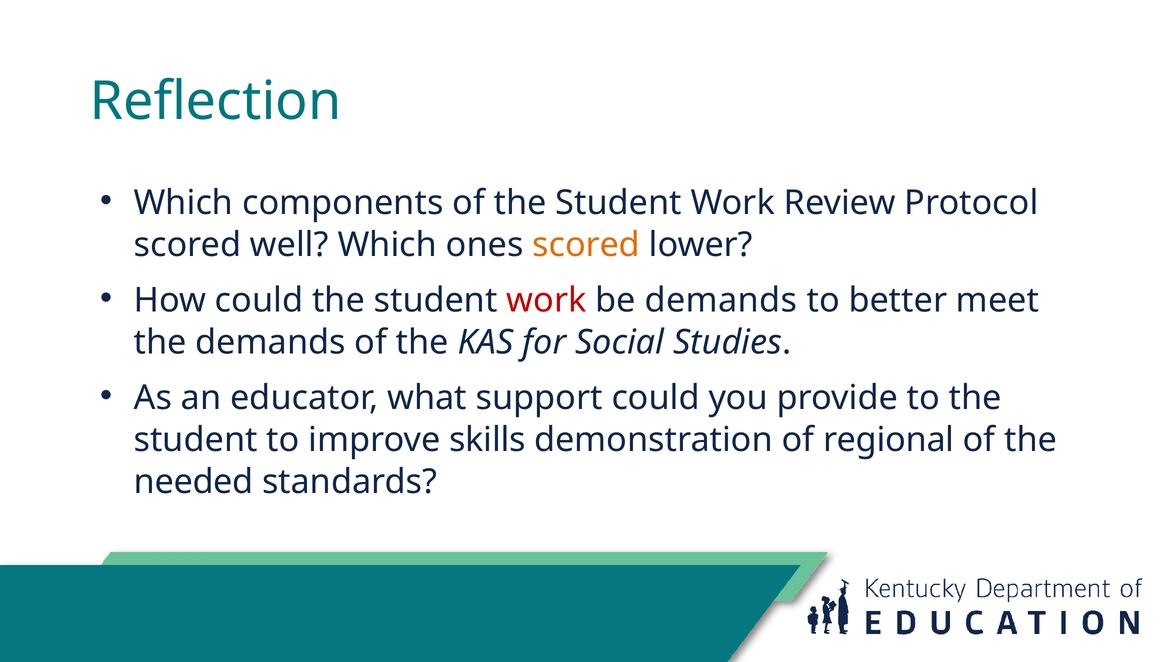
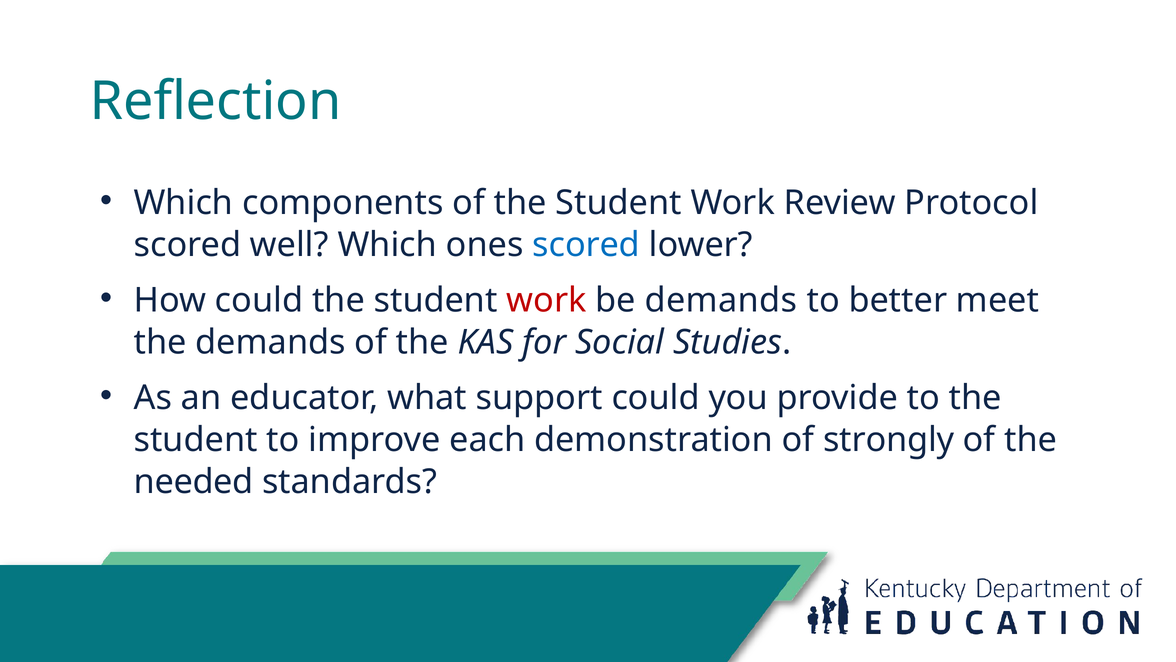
scored colour: orange -> blue (586, 245)
skills: skills -> each (487, 439)
regional: regional -> strongly (889, 439)
